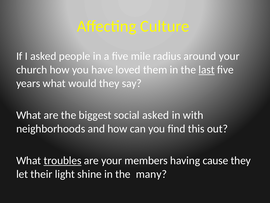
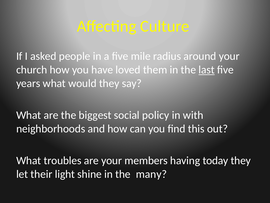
social asked: asked -> policy (156, 115)
troubles underline: present -> none (63, 160)
cause: cause -> today (215, 160)
